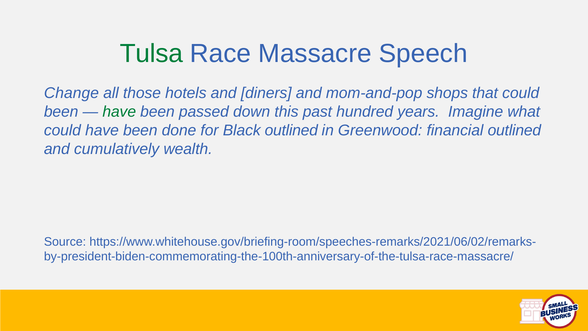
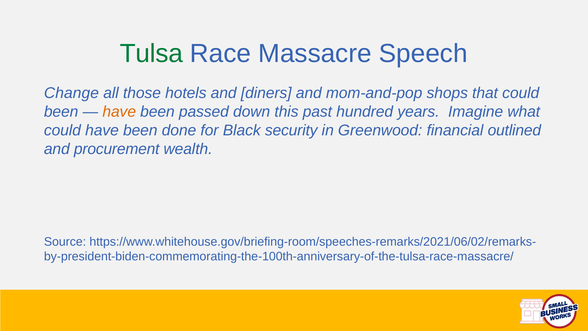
have colour: green -> orange (119, 112)
Black outlined: outlined -> security (291, 130)
cumulatively: cumulatively -> procurement (117, 149)
